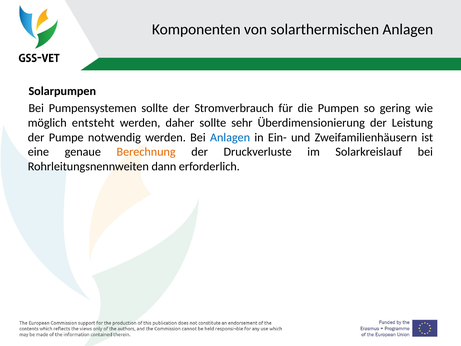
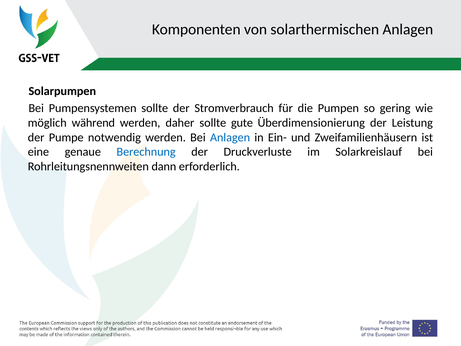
entsteht: entsteht -> während (93, 123)
sehr: sehr -> gute (242, 123)
Berechnung colour: orange -> blue (146, 152)
